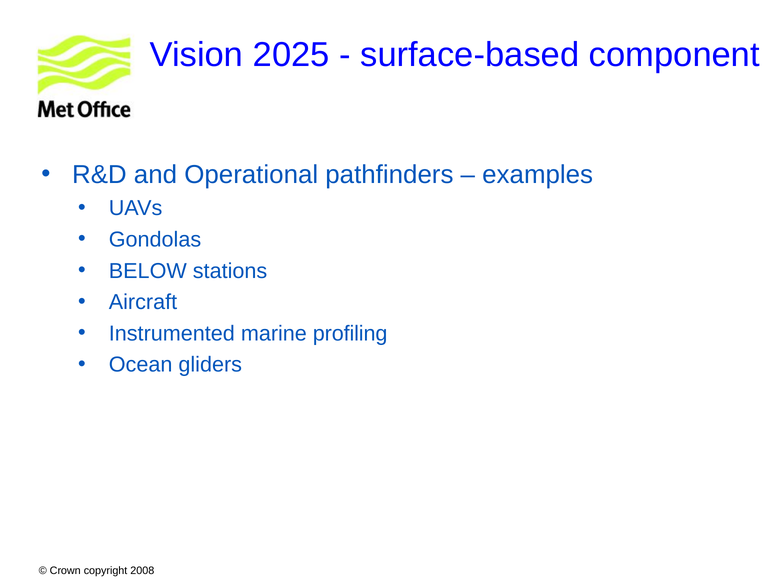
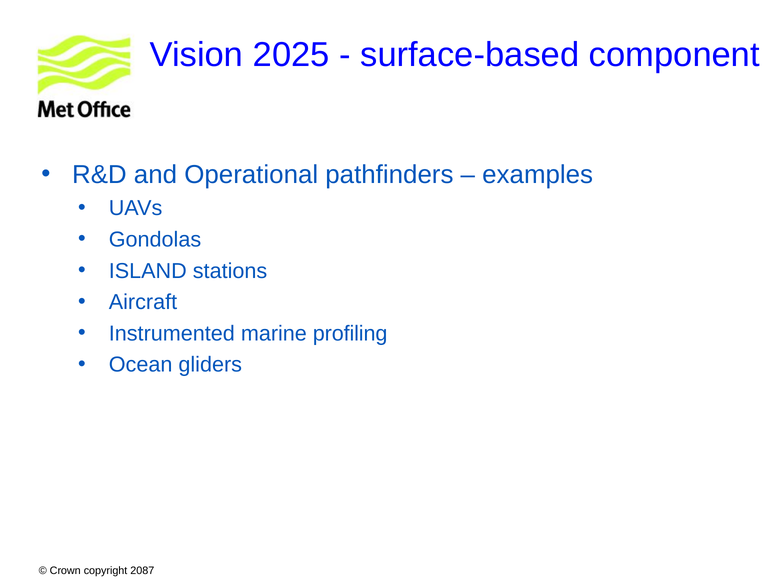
BELOW: BELOW -> ISLAND (148, 271)
2008: 2008 -> 2087 (142, 571)
